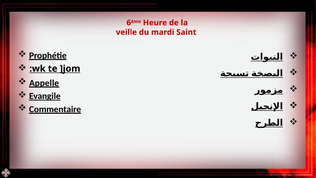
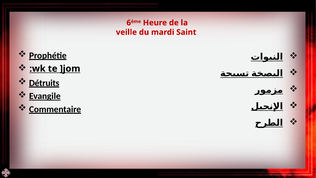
Appelle: Appelle -> Détruits (44, 83)
